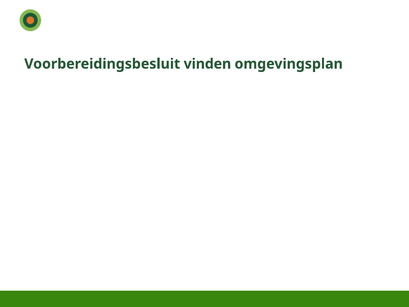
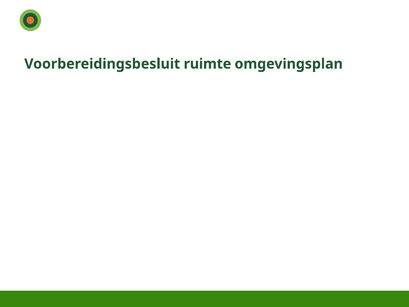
vinden: vinden -> ruimte (207, 64)
